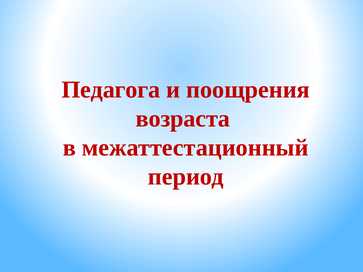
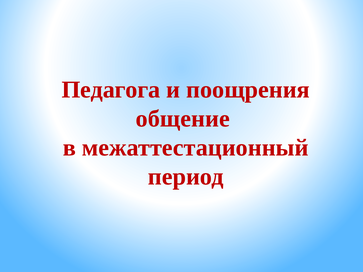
возраста: возраста -> общение (183, 119)
